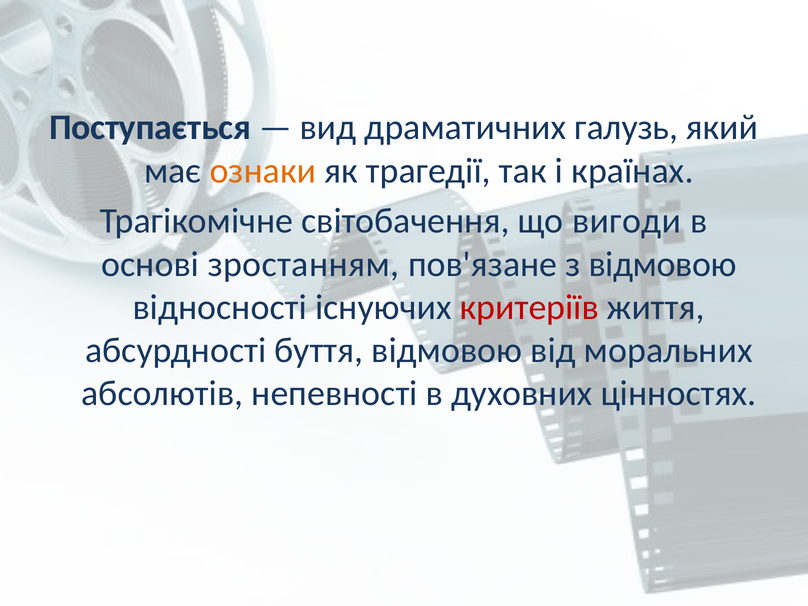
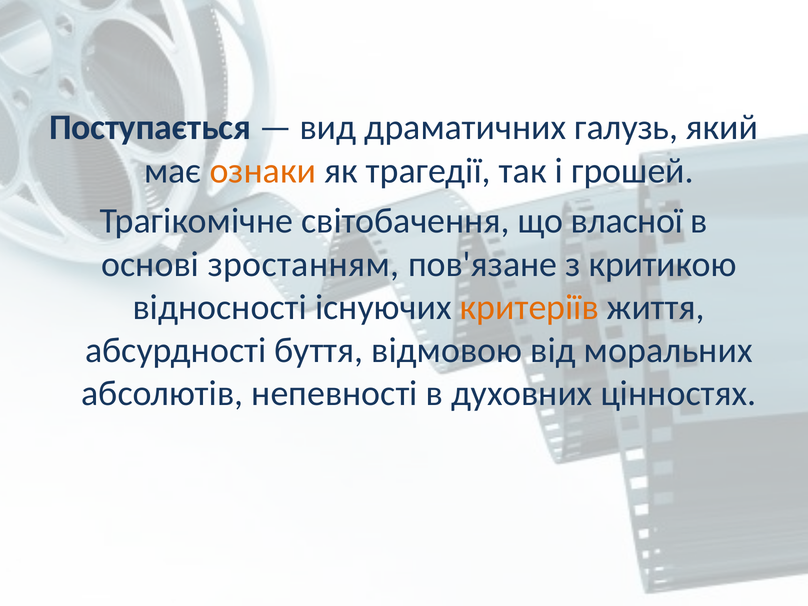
країнах: країнах -> грошей (633, 171)
вигоди: вигоди -> власної (627, 221)
з відмовою: відмовою -> критикою (663, 264)
критеріїв colour: red -> orange (529, 307)
